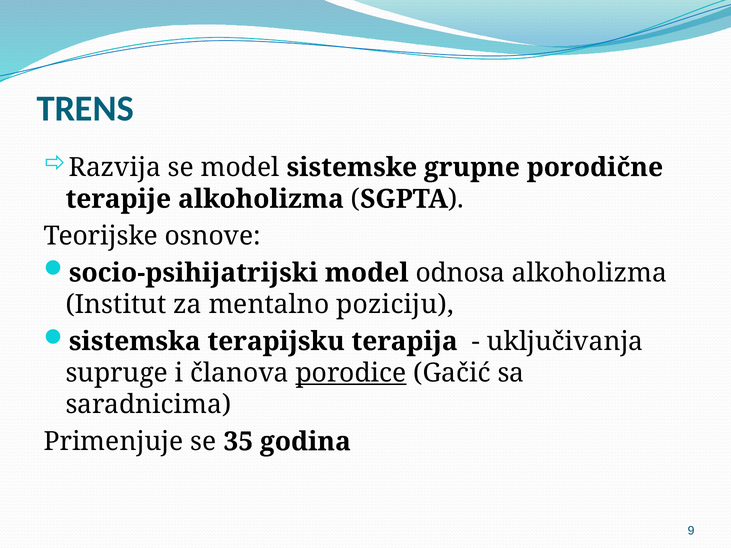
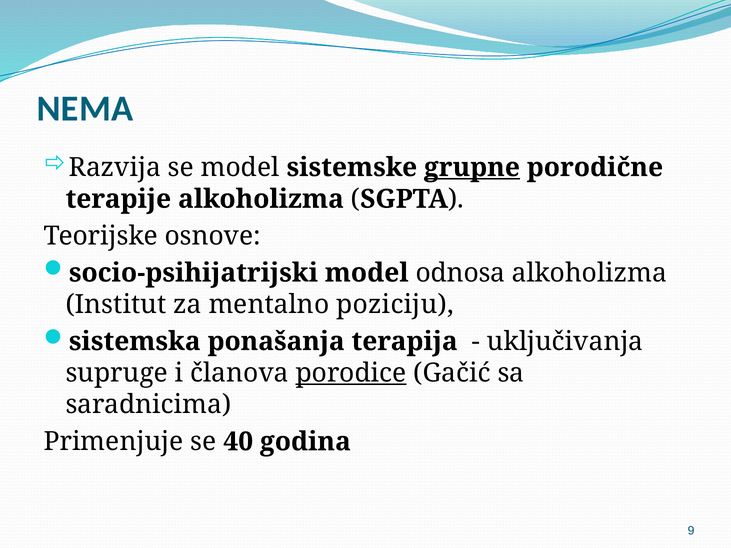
TRENS: TRENS -> NEMA (85, 109)
grupne underline: none -> present (472, 167)
terapijsku: terapijsku -> ponašanja (276, 342)
35: 35 -> 40 (238, 442)
